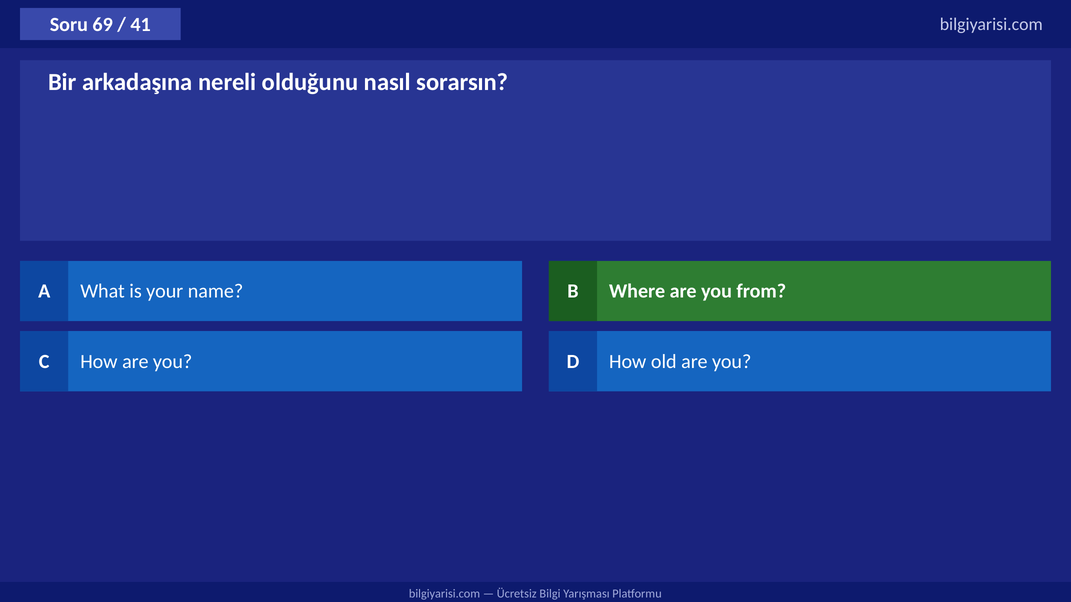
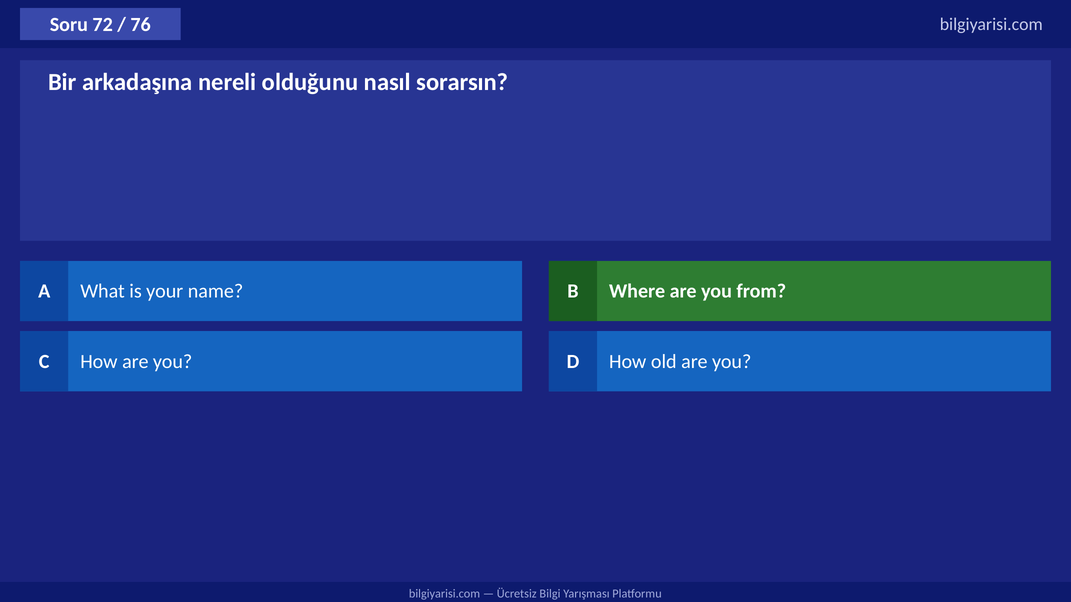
69: 69 -> 72 (103, 24)
41: 41 -> 76 (141, 24)
